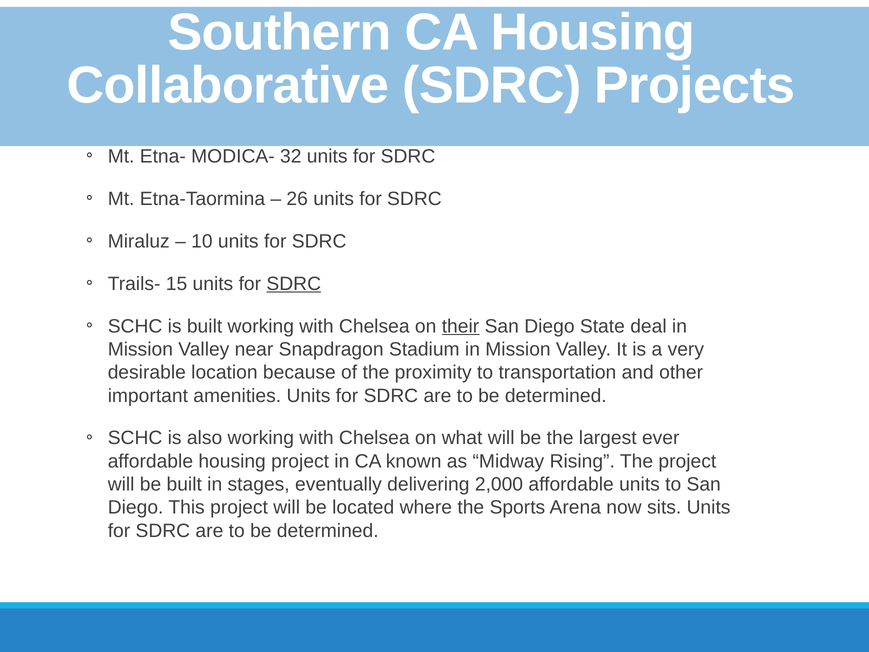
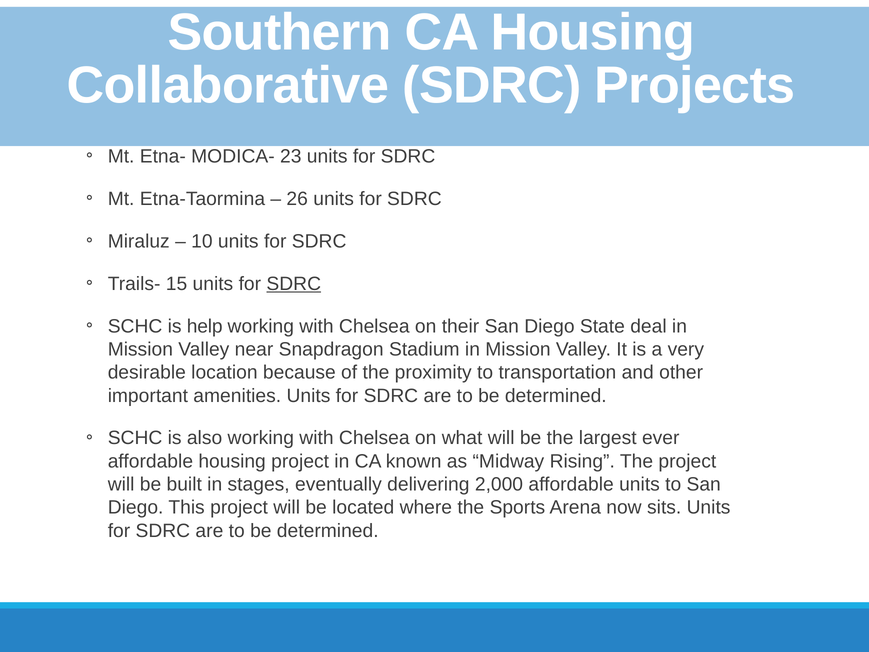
32: 32 -> 23 (291, 156)
is built: built -> help (205, 326)
their underline: present -> none (461, 326)
